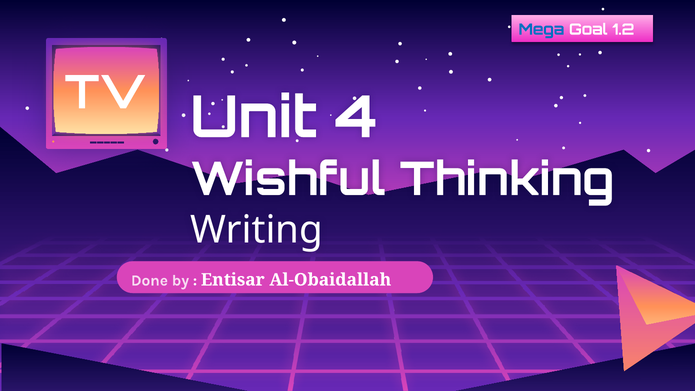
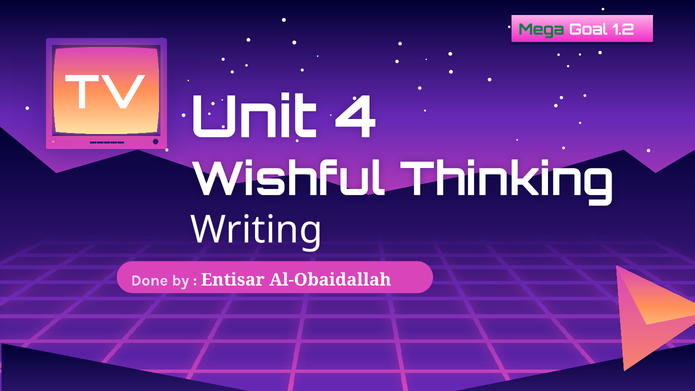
Mega colour: blue -> green (542, 30)
